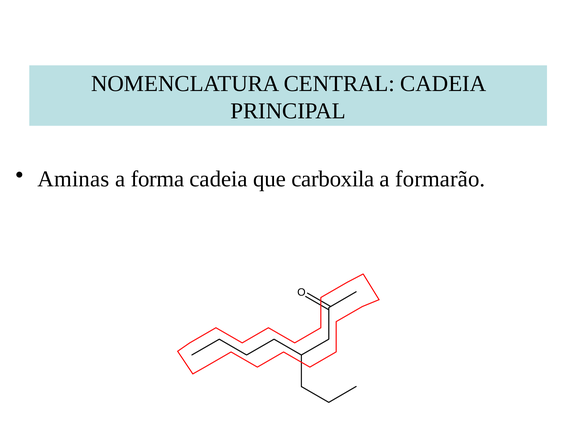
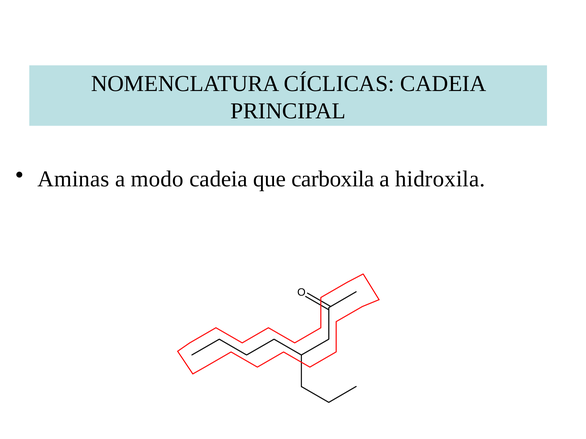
CENTRAL: CENTRAL -> CÍCLICAS (339, 84)
forma: forma -> modo (157, 179)
formarão: formarão -> hidroxila (440, 179)
